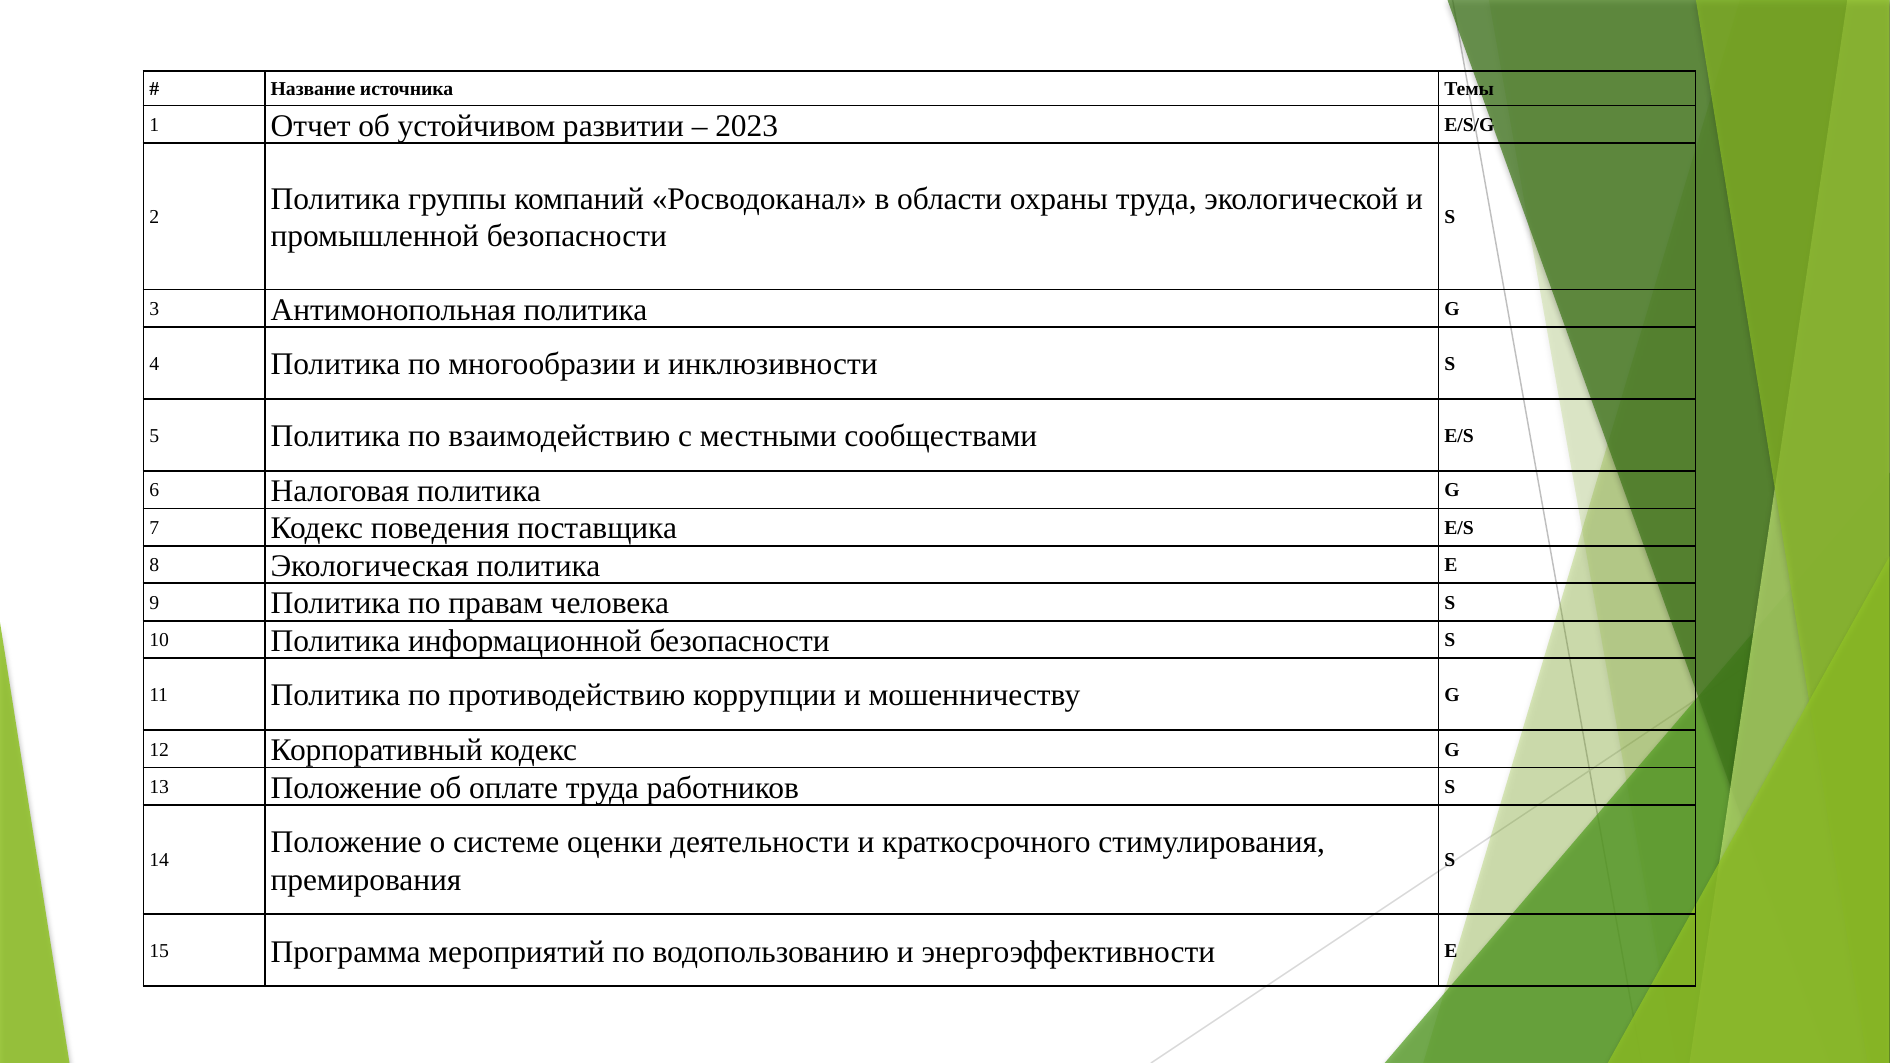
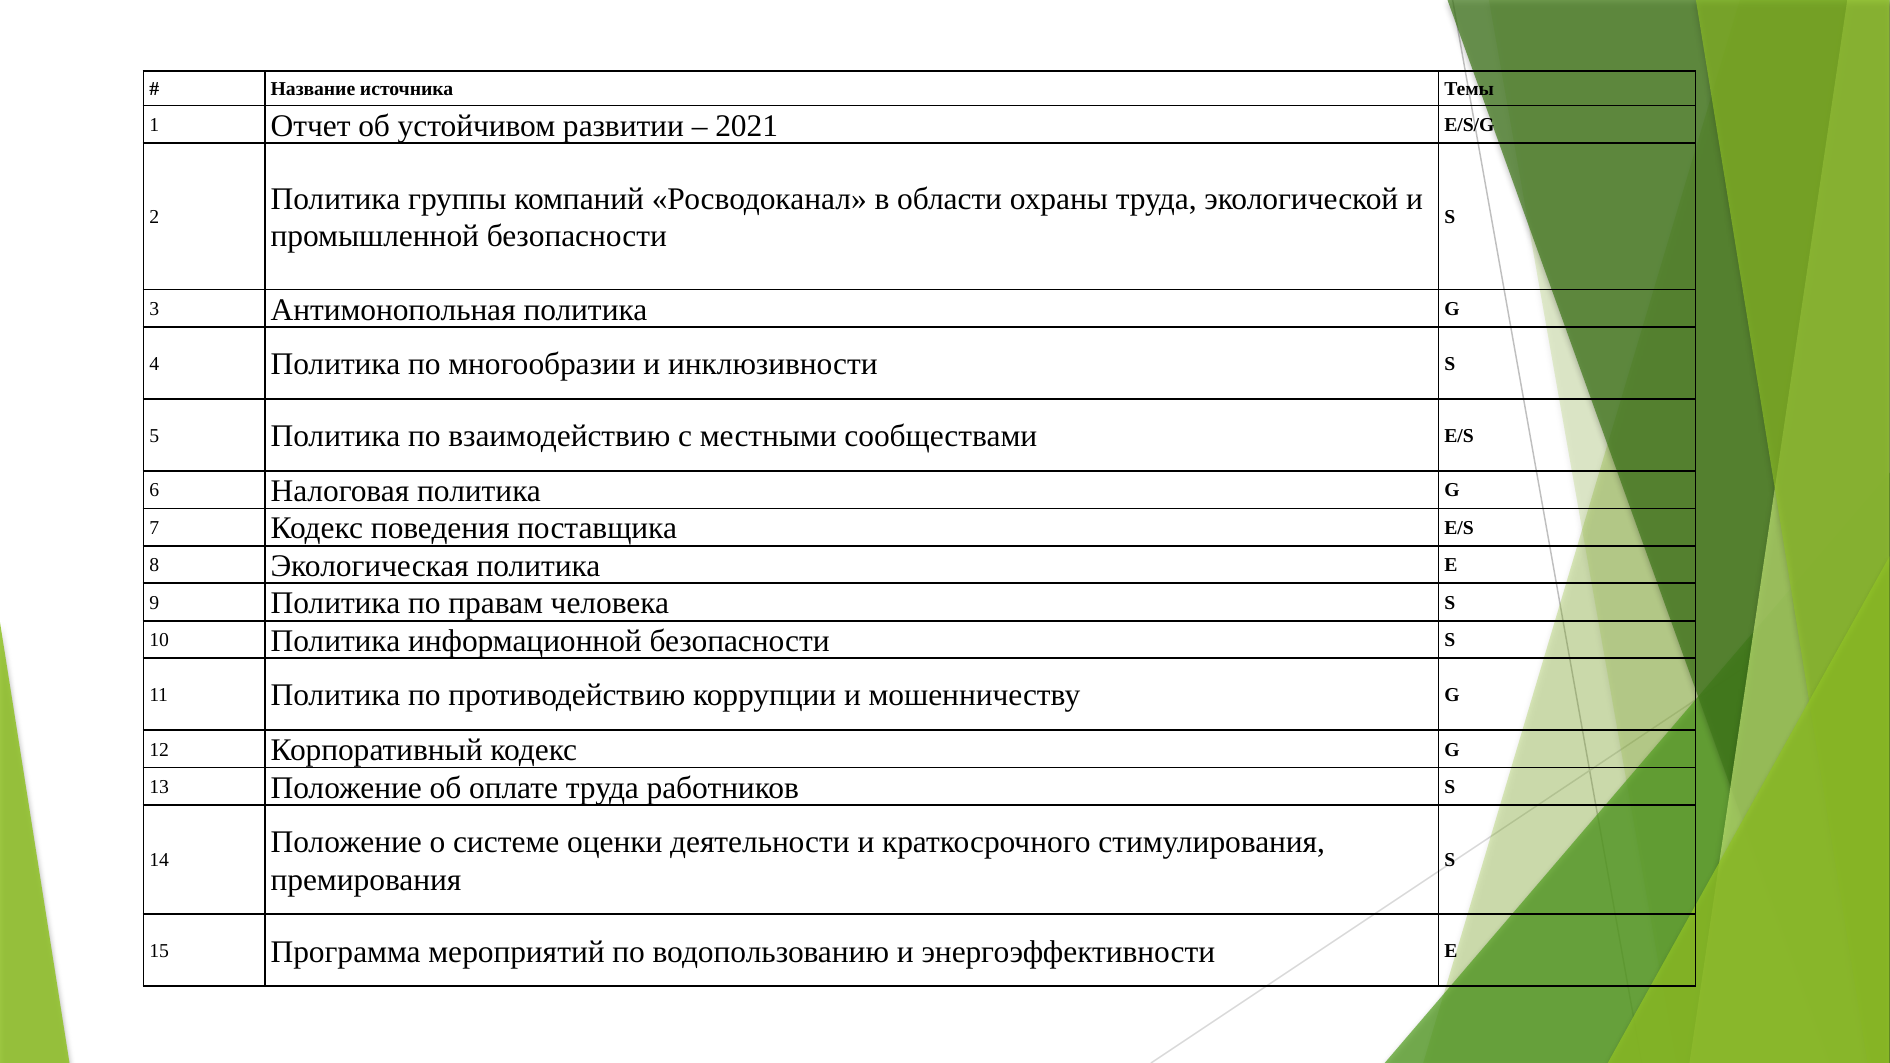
2023: 2023 -> 2021 (747, 126)
